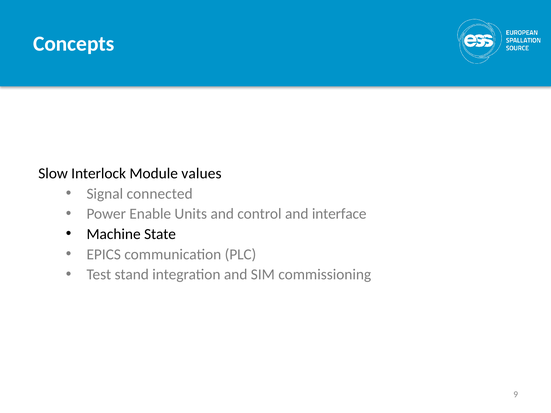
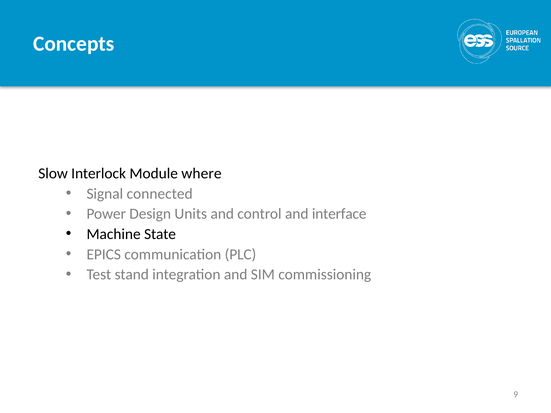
values: values -> where (201, 174)
Enable: Enable -> Design (150, 214)
